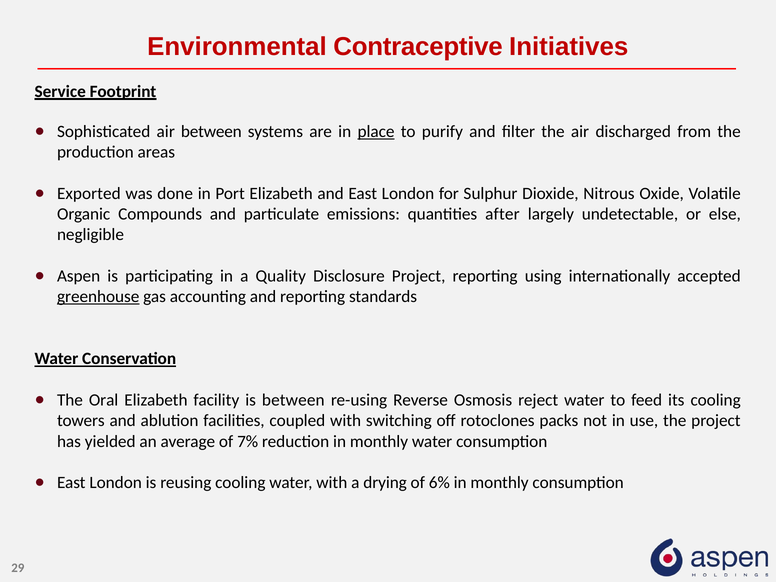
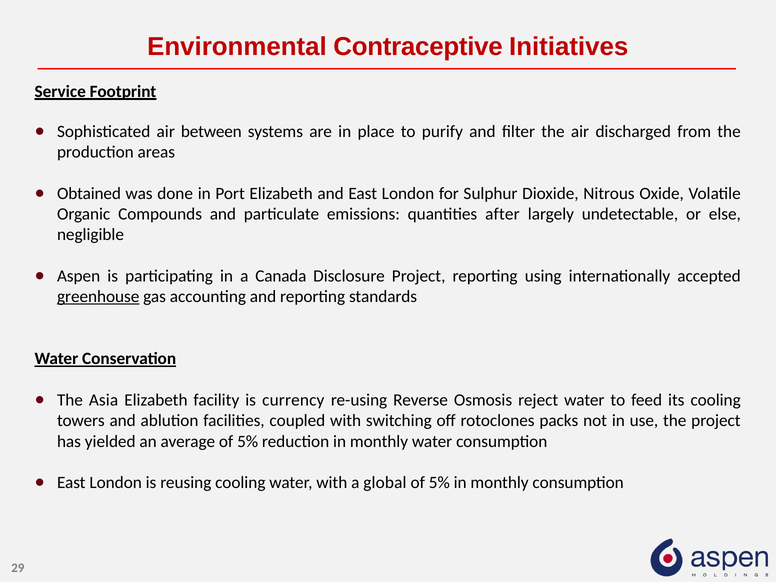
place underline: present -> none (376, 132)
Exported: Exported -> Obtained (89, 194)
Quality: Quality -> Canada (281, 276)
Oral: Oral -> Asia (104, 400)
is between: between -> currency (293, 400)
average of 7%: 7% -> 5% (248, 441)
drying: drying -> global (385, 483)
6%: 6% -> 5% (439, 483)
